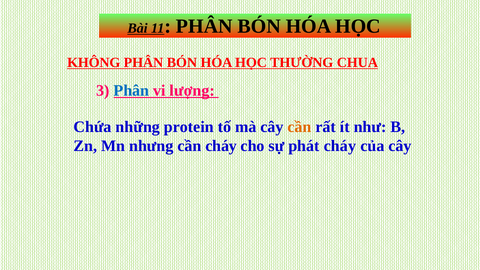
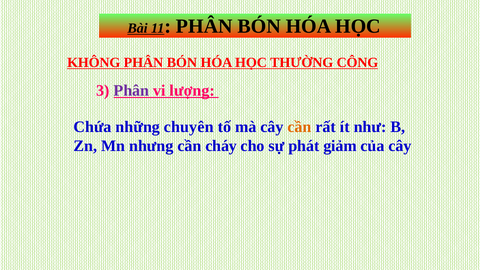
CHUA: CHUA -> CÔNG (357, 63)
Phân colour: blue -> purple (131, 90)
protein: protein -> chuyên (189, 127)
phát cháy: cháy -> giảm (340, 146)
